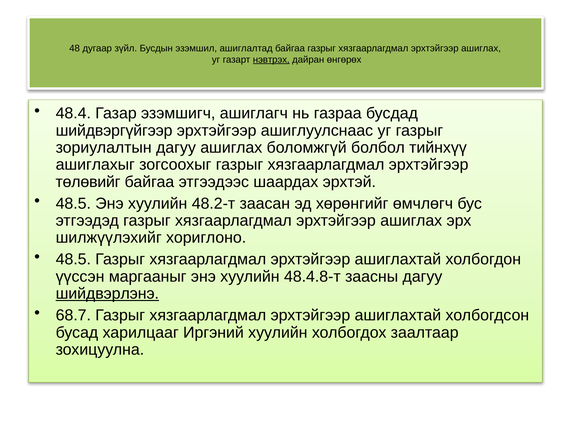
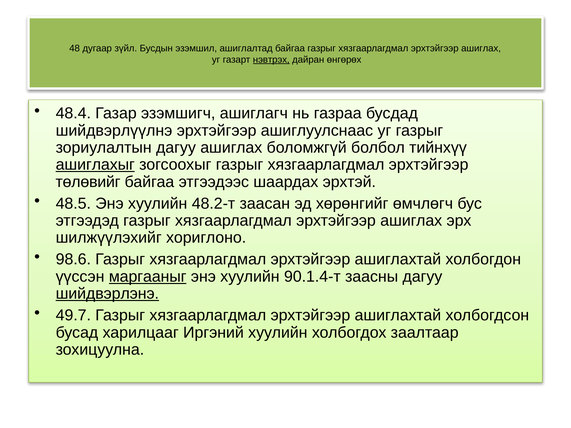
шийдвэргүйгээр: шийдвэргүйгээр -> шийдвэрлүүлнэ (114, 131)
ашиглахыг underline: none -> present (95, 165)
48.5: 48.5 -> 98.6 (73, 260)
маргааныг underline: none -> present (148, 277)
48.4.8-т: 48.4.8-т -> 90.1.4-т (312, 277)
68.7: 68.7 -> 49.7 (73, 316)
